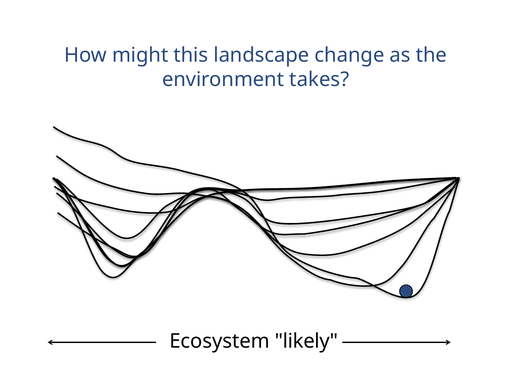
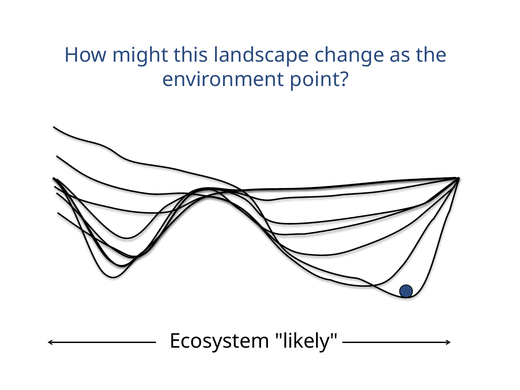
takes: takes -> point (319, 79)
